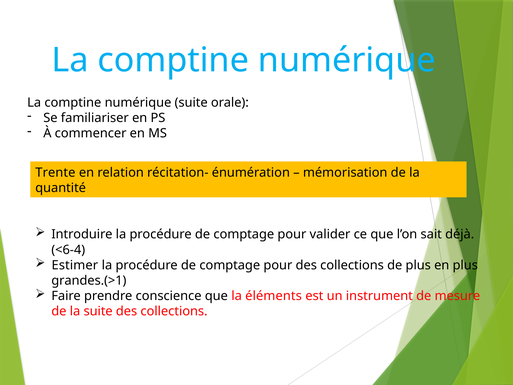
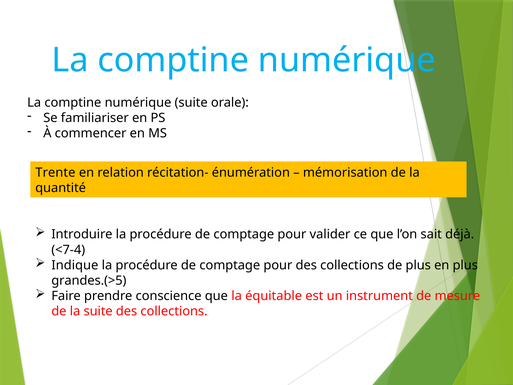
<6-4: <6-4 -> <7-4 (68, 250)
Estimer: Estimer -> Indique (75, 265)
grandes.(>1: grandes.(>1 -> grandes.(>5 (89, 280)
éléments: éléments -> équitable (274, 296)
